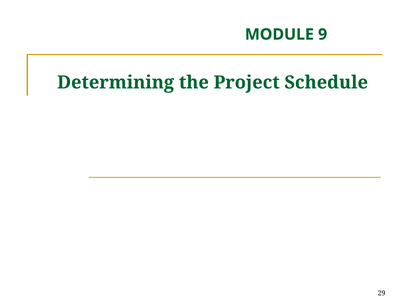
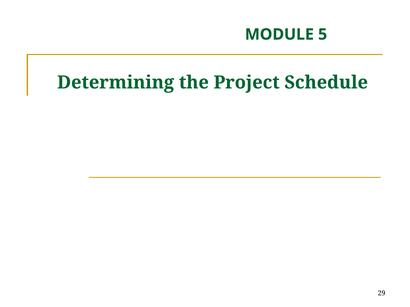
9: 9 -> 5 (323, 34)
